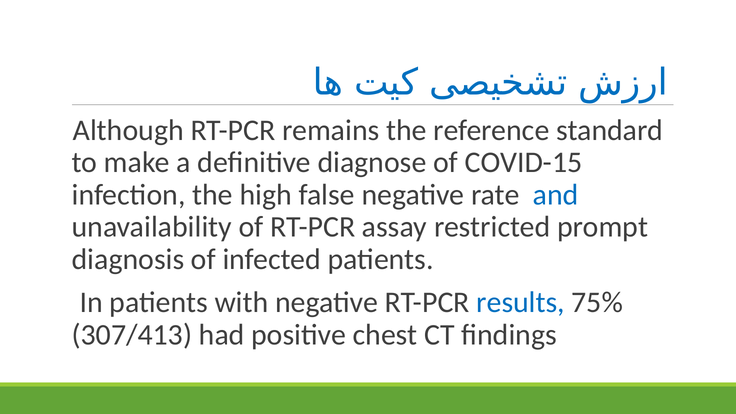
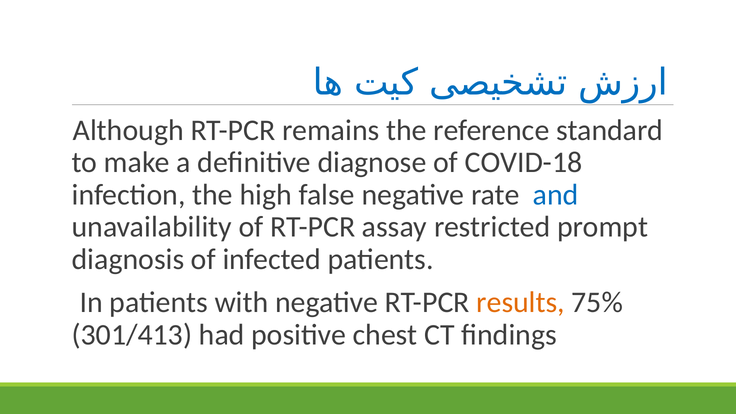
COVID-15: COVID-15 -> COVID-18 (523, 162)
results colour: blue -> orange (521, 302)
307/413: 307/413 -> 301/413 (132, 335)
